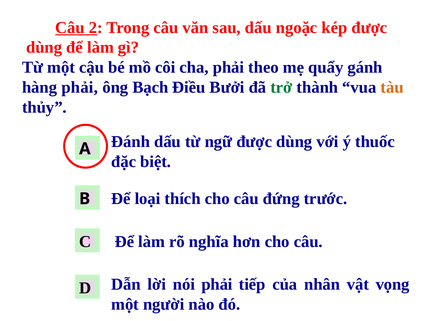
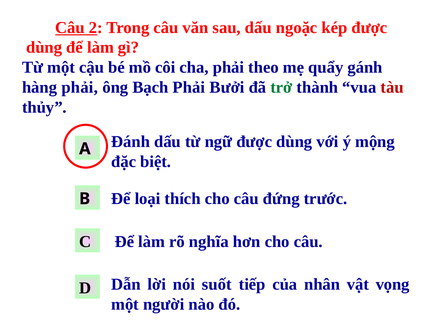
Bạch Điều: Điều -> Phải (189, 87)
tàu colour: orange -> red (392, 87)
thuốc: thuốc -> mộng (375, 142)
nói phải: phải -> suốt (217, 284)
